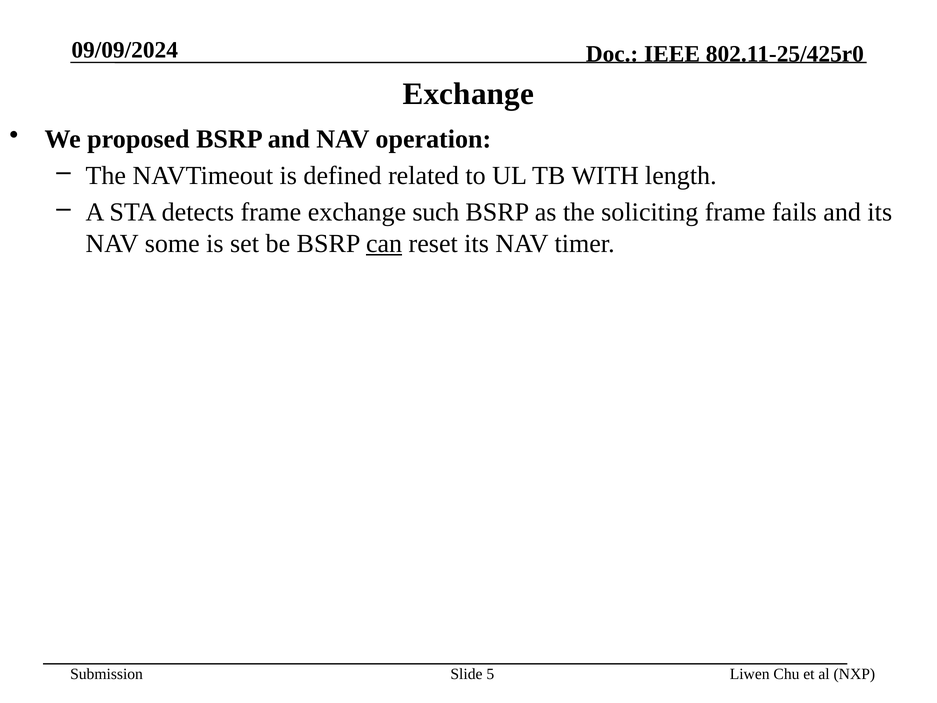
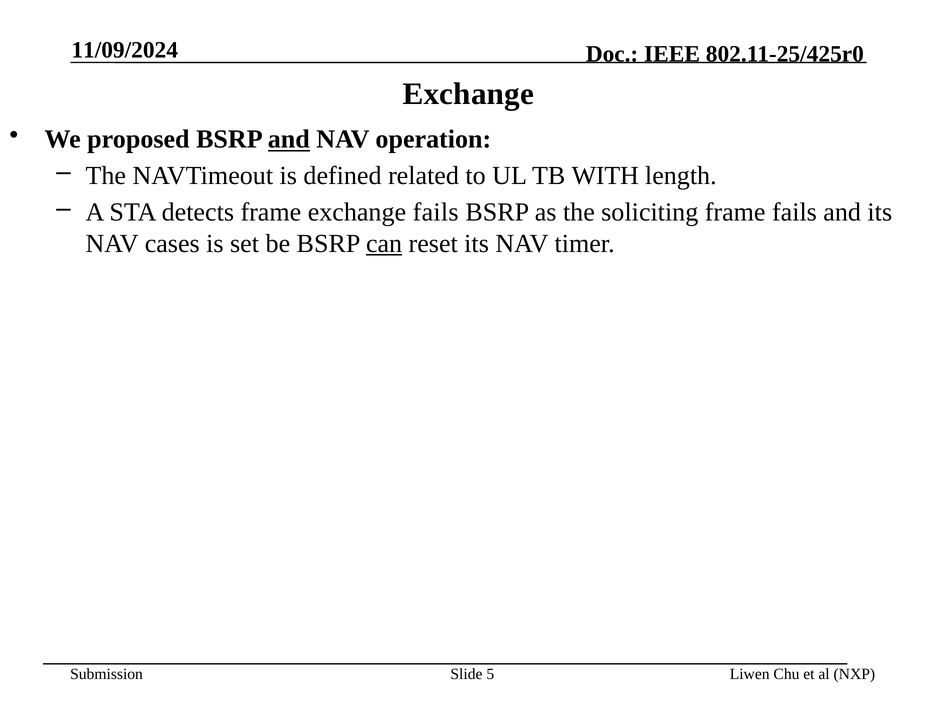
09/09/2024: 09/09/2024 -> 11/09/2024 (125, 50)
and underline: none -> present (289, 139)
exchange such: such -> fails (436, 212)
some: some -> cases (172, 243)
